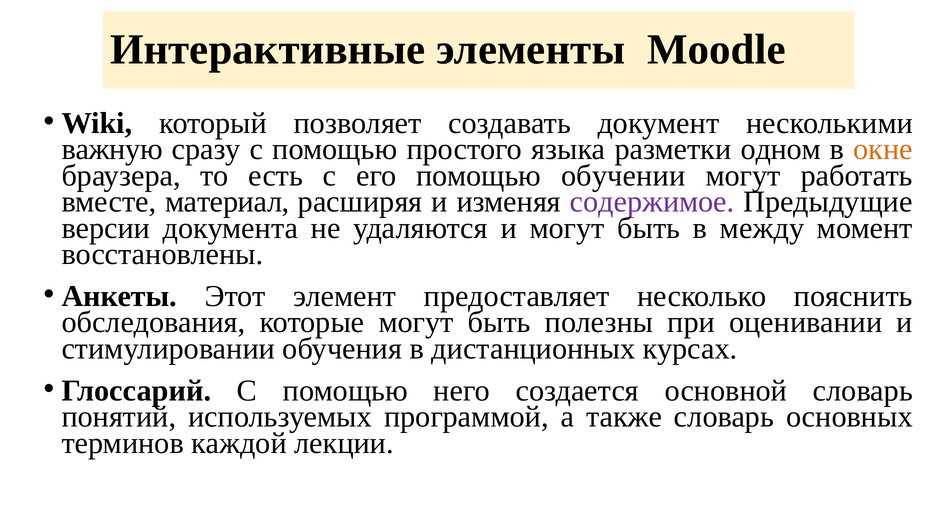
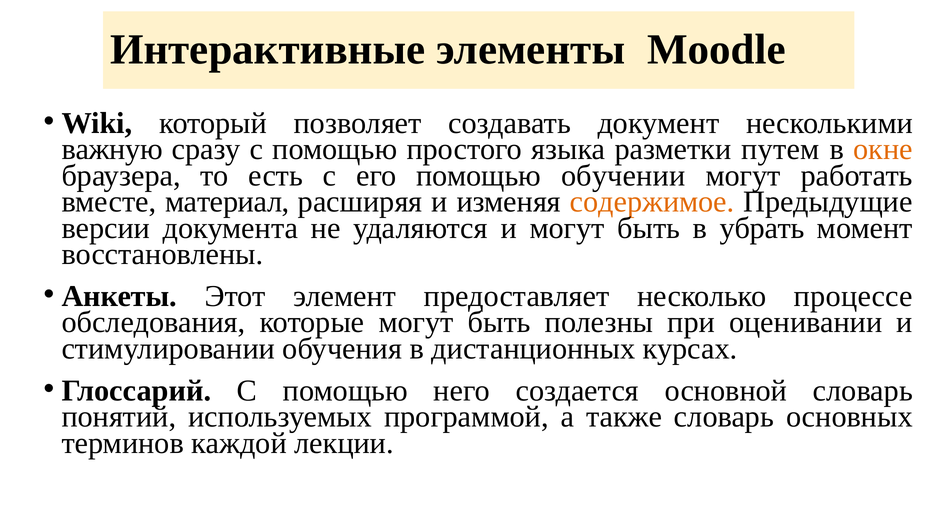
одном: одном -> путем (780, 149)
содержимое colour: purple -> orange (652, 202)
между: между -> убрать (762, 228)
пояснить: пояснить -> процессе (853, 296)
